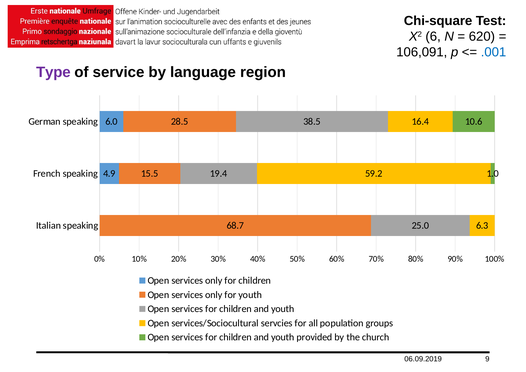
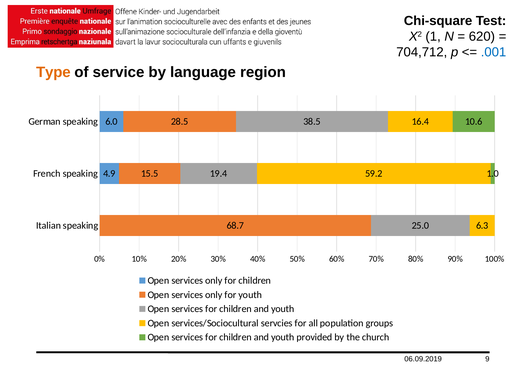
6: 6 -> 1 (433, 37)
106,091: 106,091 -> 704,712 (422, 52)
Type colour: purple -> orange (53, 72)
